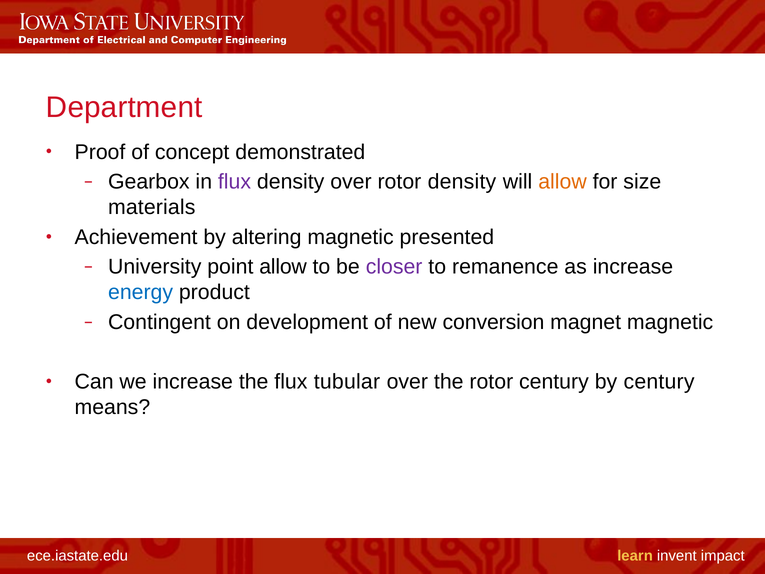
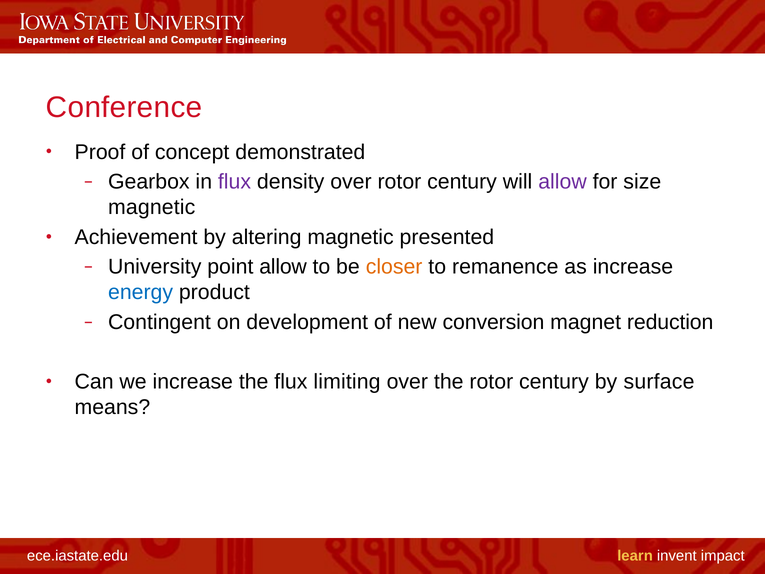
Department: Department -> Conference (124, 107)
over rotor density: density -> century (462, 182)
allow colour: orange -> purple (563, 182)
materials: materials -> magnetic (152, 207)
closer colour: purple -> orange (394, 267)
magnet magnetic: magnetic -> reduction (670, 322)
tubular: tubular -> limiting (347, 382)
by century: century -> surface (659, 382)
